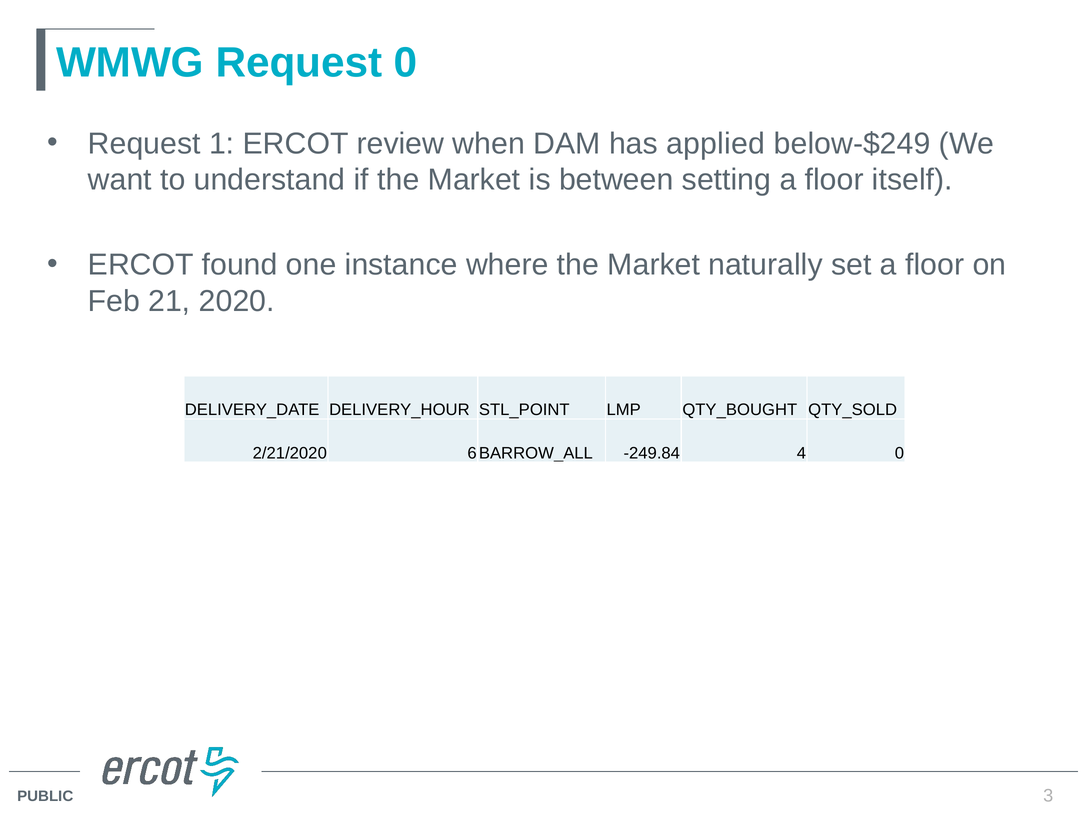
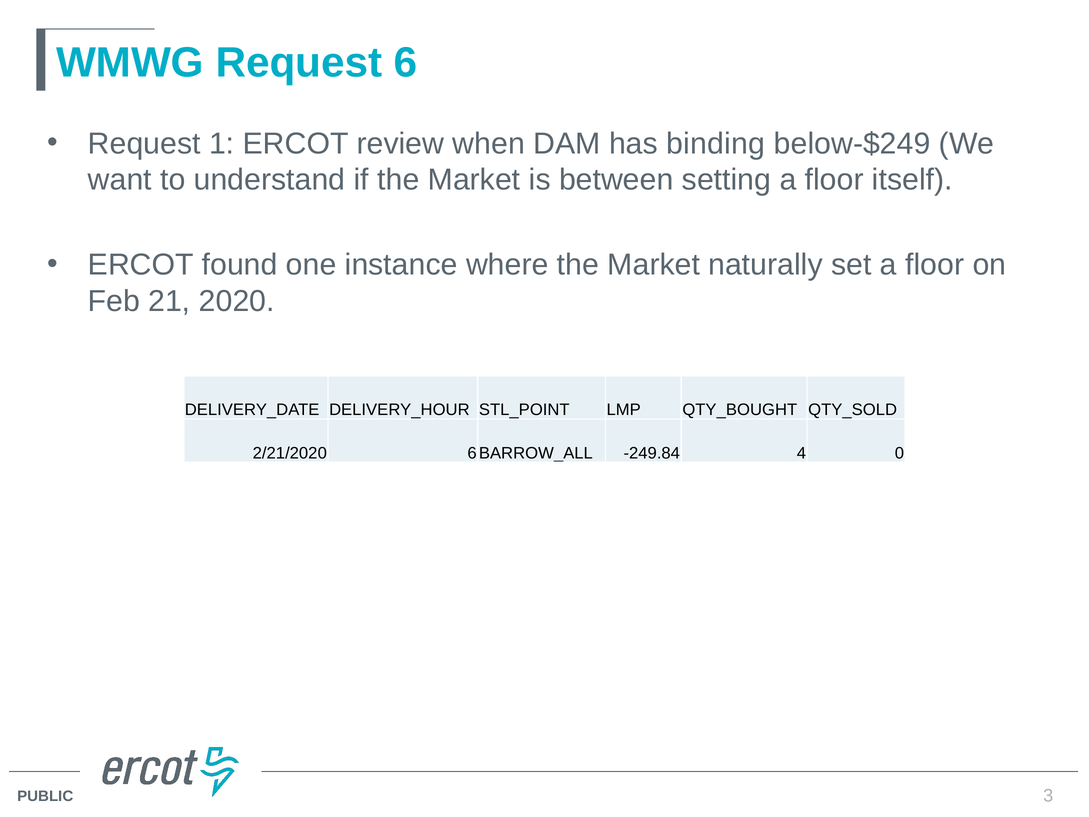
Request 0: 0 -> 6 (406, 63)
applied: applied -> binding (716, 144)
